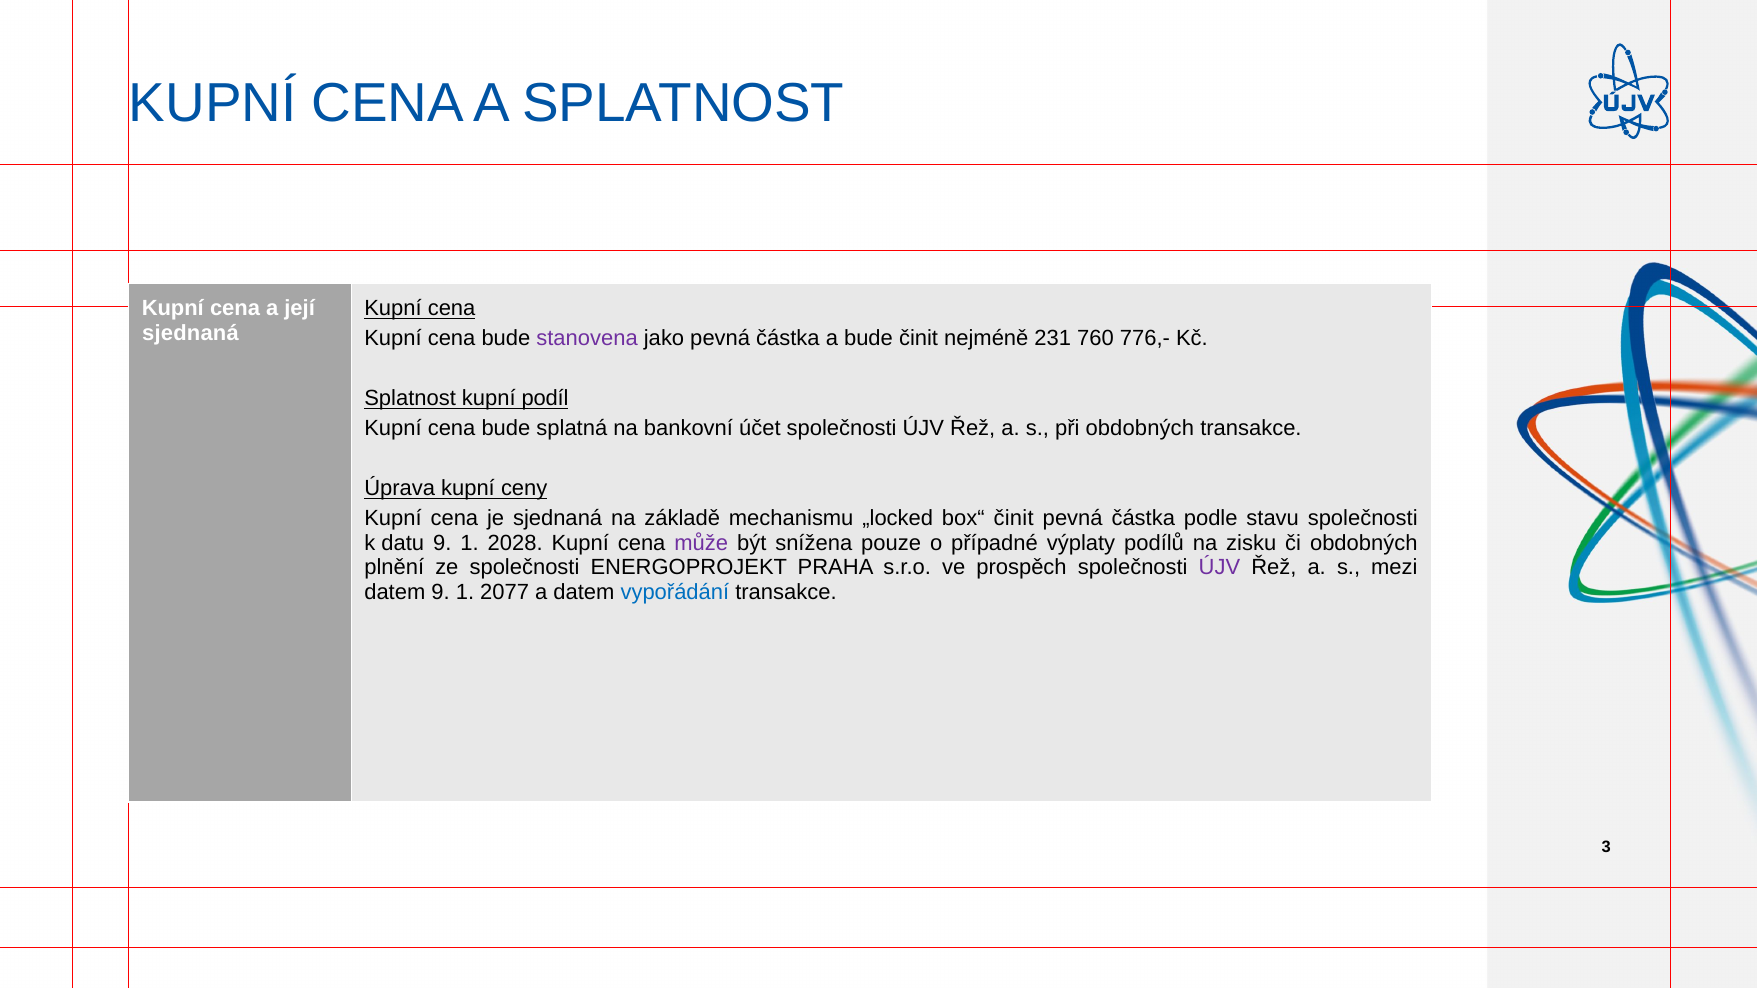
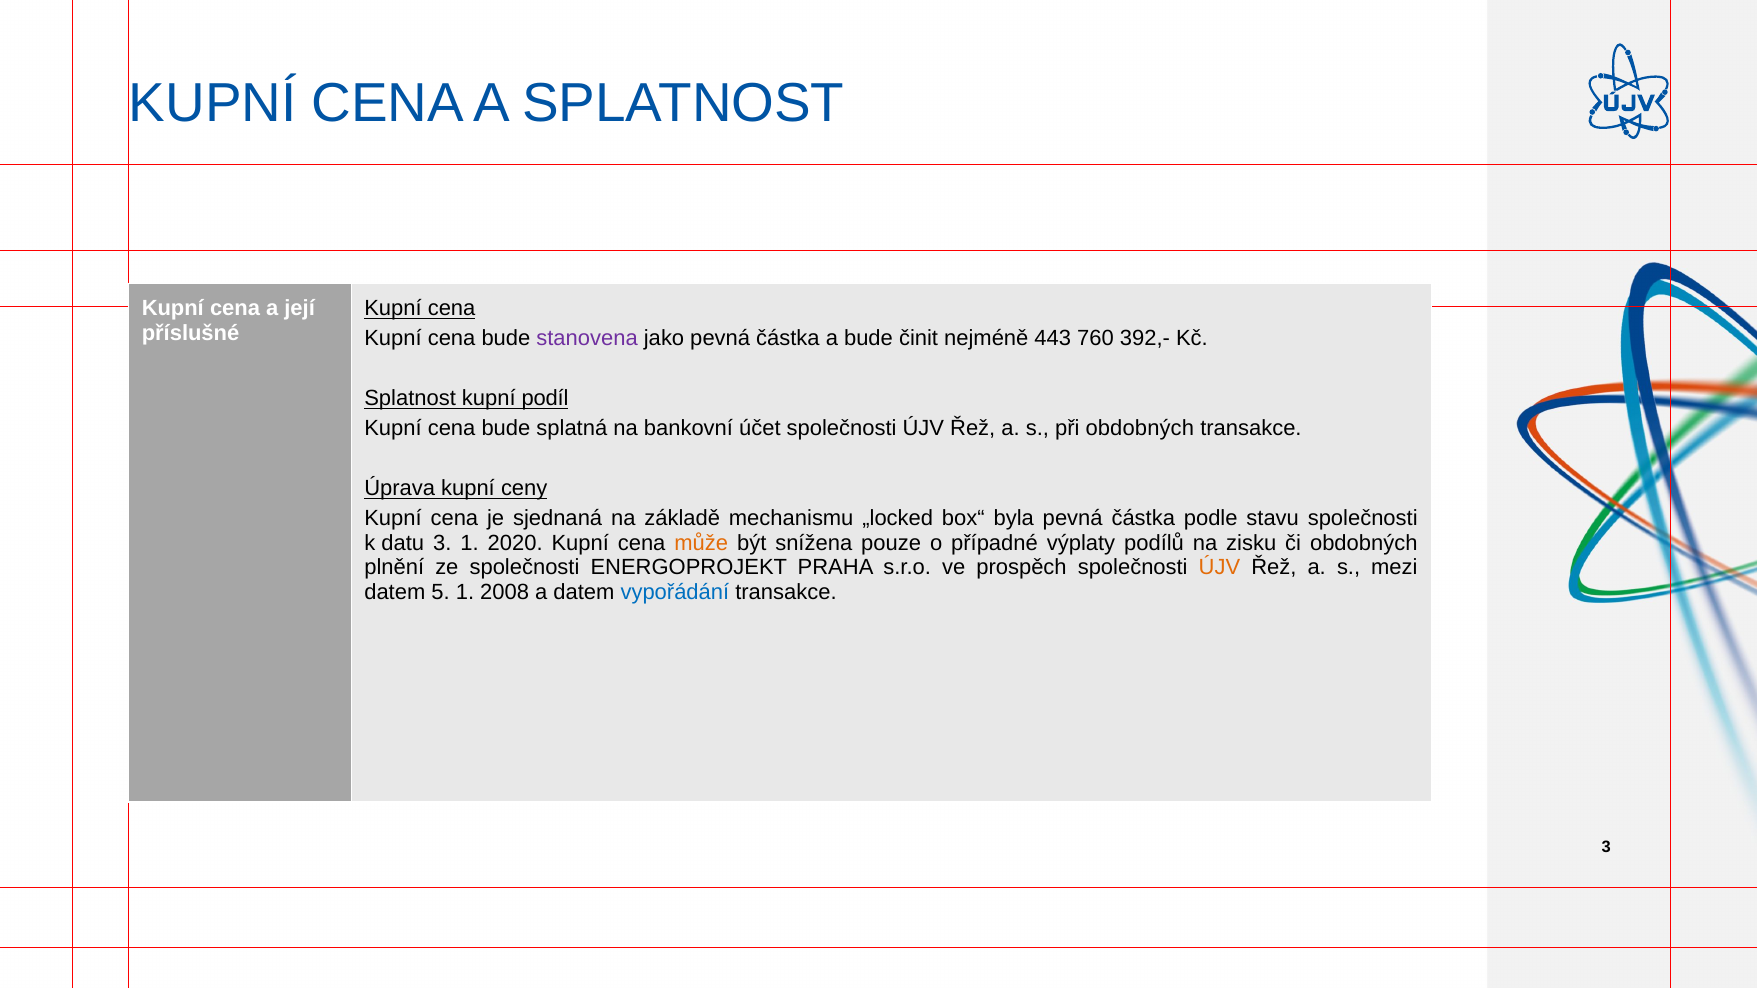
sjednaná: sjednaná -> příslušné (191, 333)
231: 231 -> 443 (1053, 339)
776,-: 776,- -> 392,- (1145, 339)
box“ činit: činit -> byla (1014, 519)
datu 9: 9 -> 3 (442, 543)
2028: 2028 -> 2020 (515, 543)
může colour: purple -> orange (701, 543)
ÚJV colour: purple -> orange (1219, 568)
datem 9: 9 -> 5 (441, 592)
2077: 2077 -> 2008 (505, 592)
